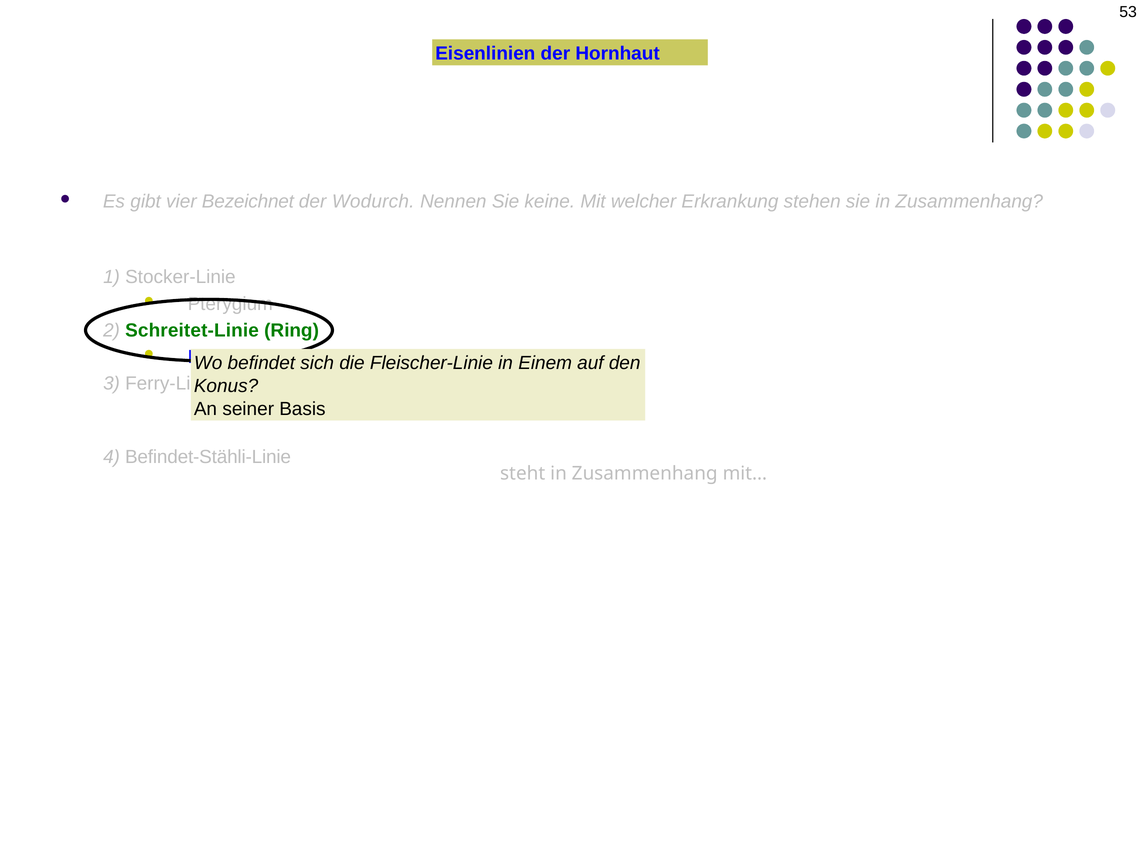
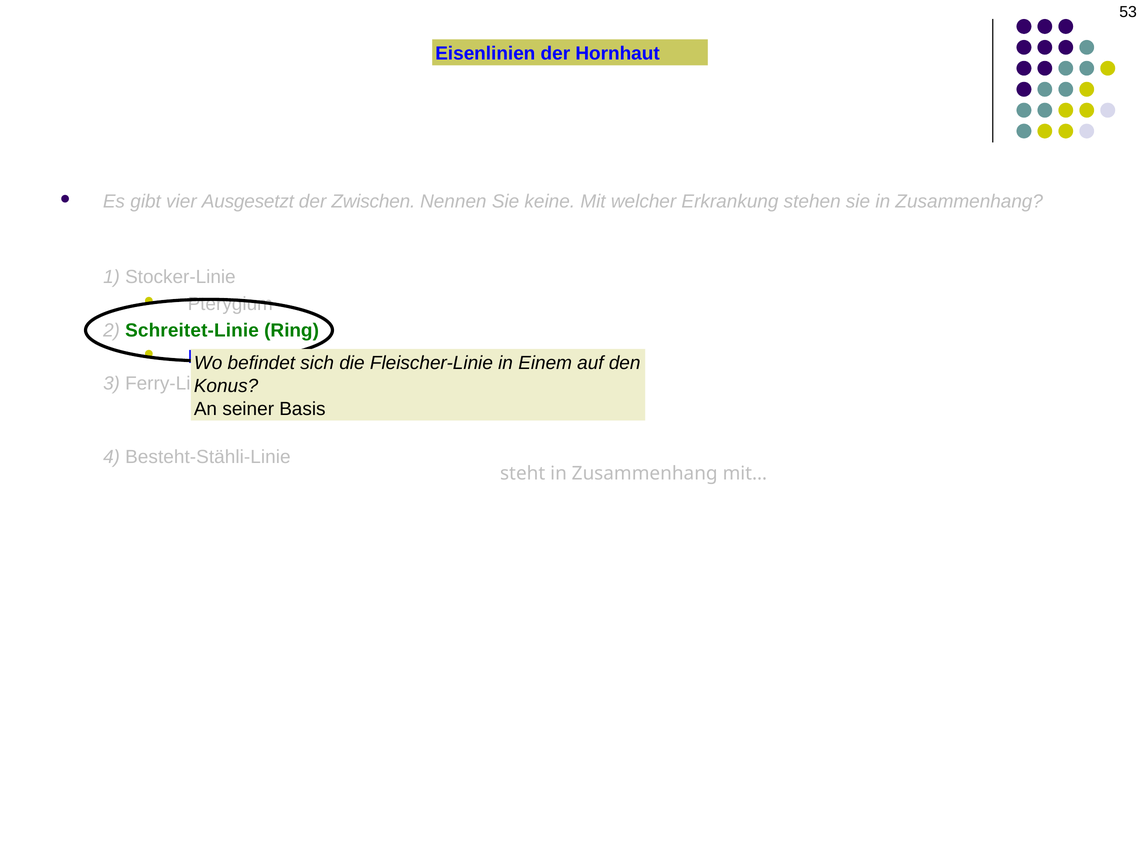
Bezeichnet: Bezeichnet -> Ausgesetzt (248, 202)
Wodurch: Wodurch -> Zwischen (373, 202)
Befindet-Stähli-Linie: Befindet-Stähli-Linie -> Besteht-Stähli-Linie (208, 457)
